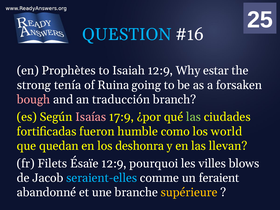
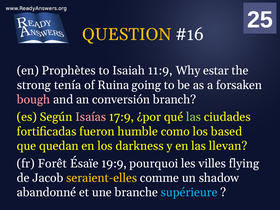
QUESTION colour: light blue -> yellow (127, 35)
Isaiah 12:9: 12:9 -> 11:9 (160, 71)
traducción: traducción -> conversión (121, 99)
world: world -> based (227, 131)
deshonra: deshonra -> darkness (140, 146)
Filets: Filets -> Forêt (52, 163)
Ésaïe 12:9: 12:9 -> 19:9 (114, 163)
blows: blows -> flying (244, 163)
seraient-elles colour: light blue -> yellow (102, 178)
feraient: feraient -> shadow (219, 178)
supérieure colour: yellow -> light blue (189, 192)
